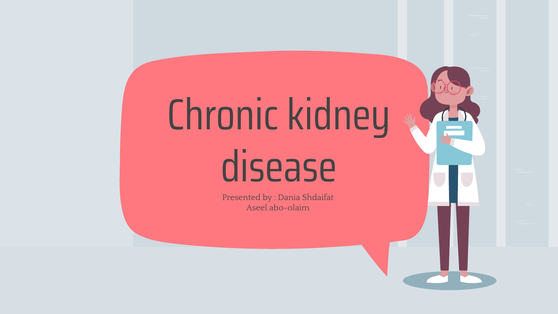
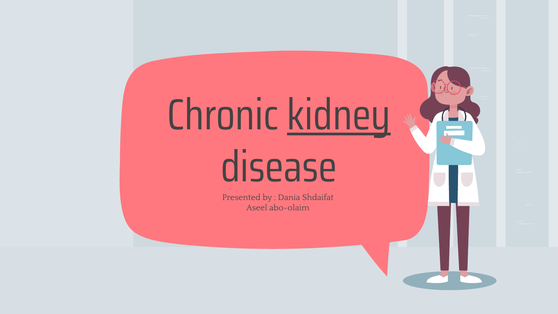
kidney underline: none -> present (339, 115)
